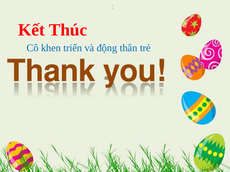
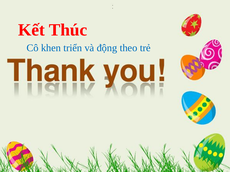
thân: thân -> theo (128, 48)
